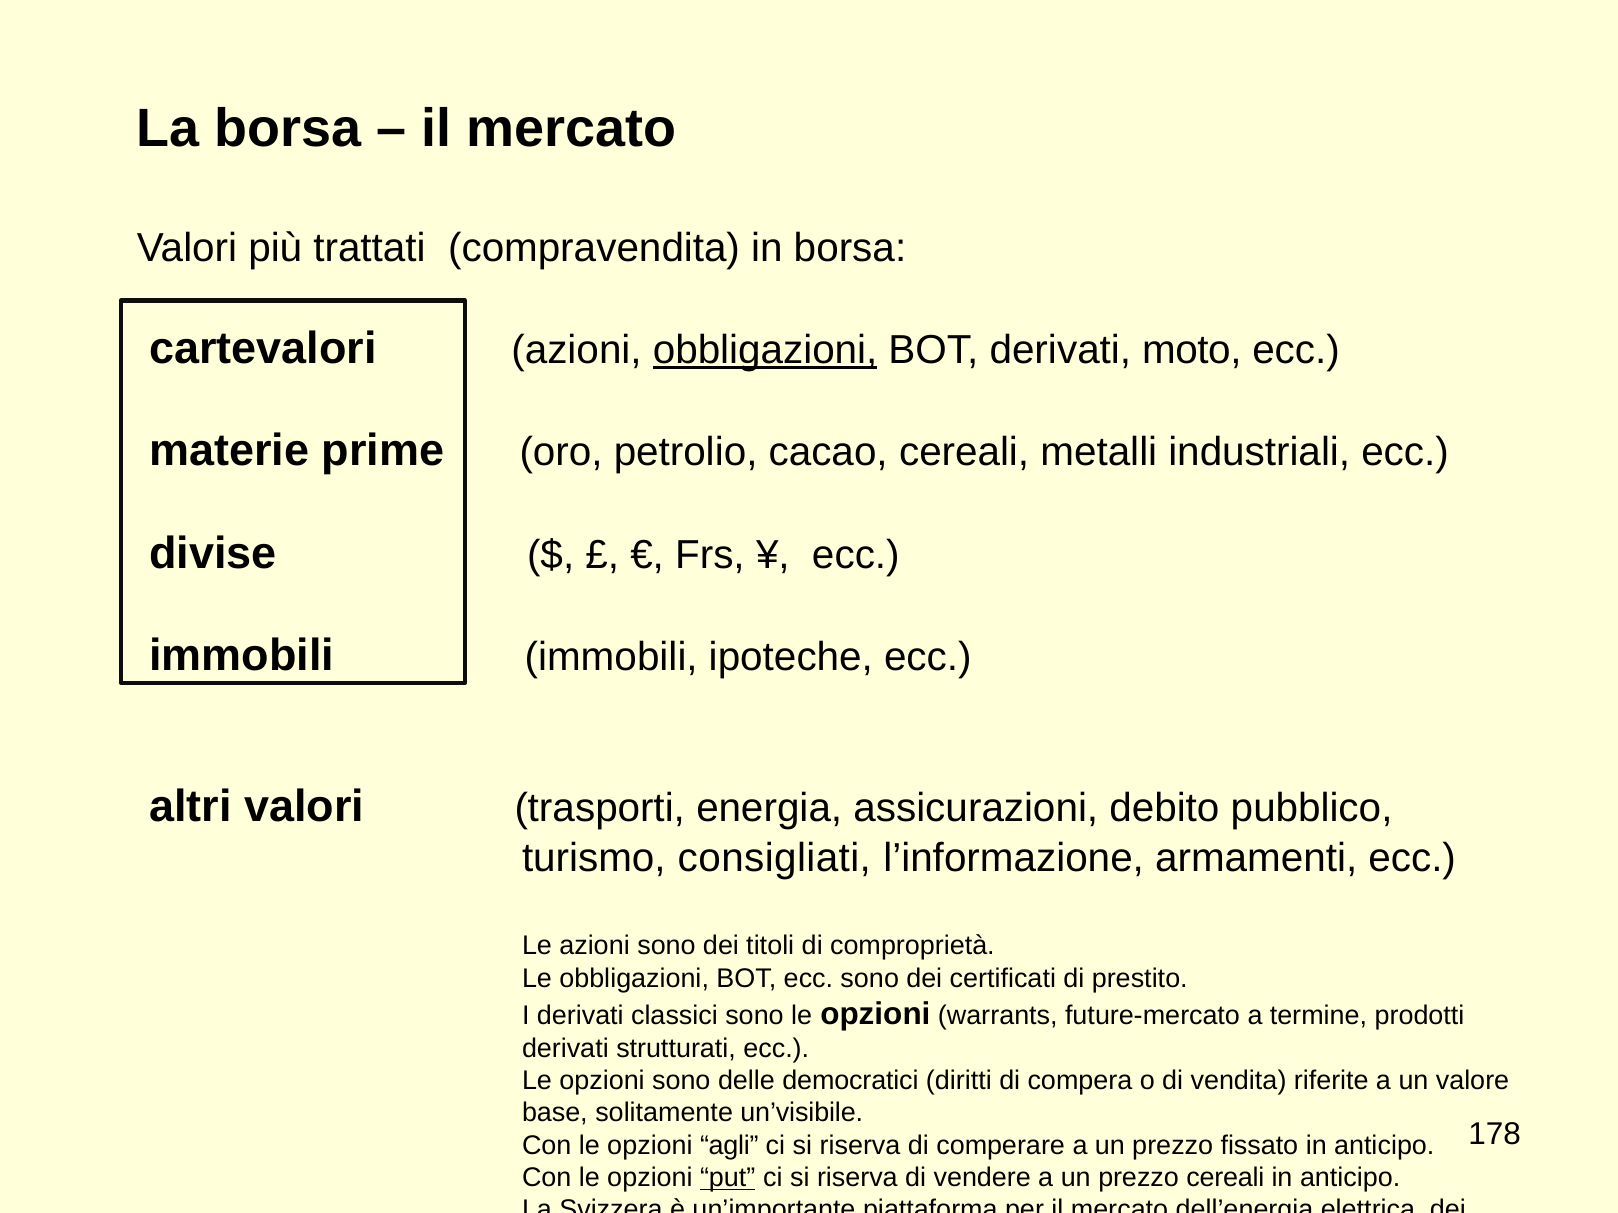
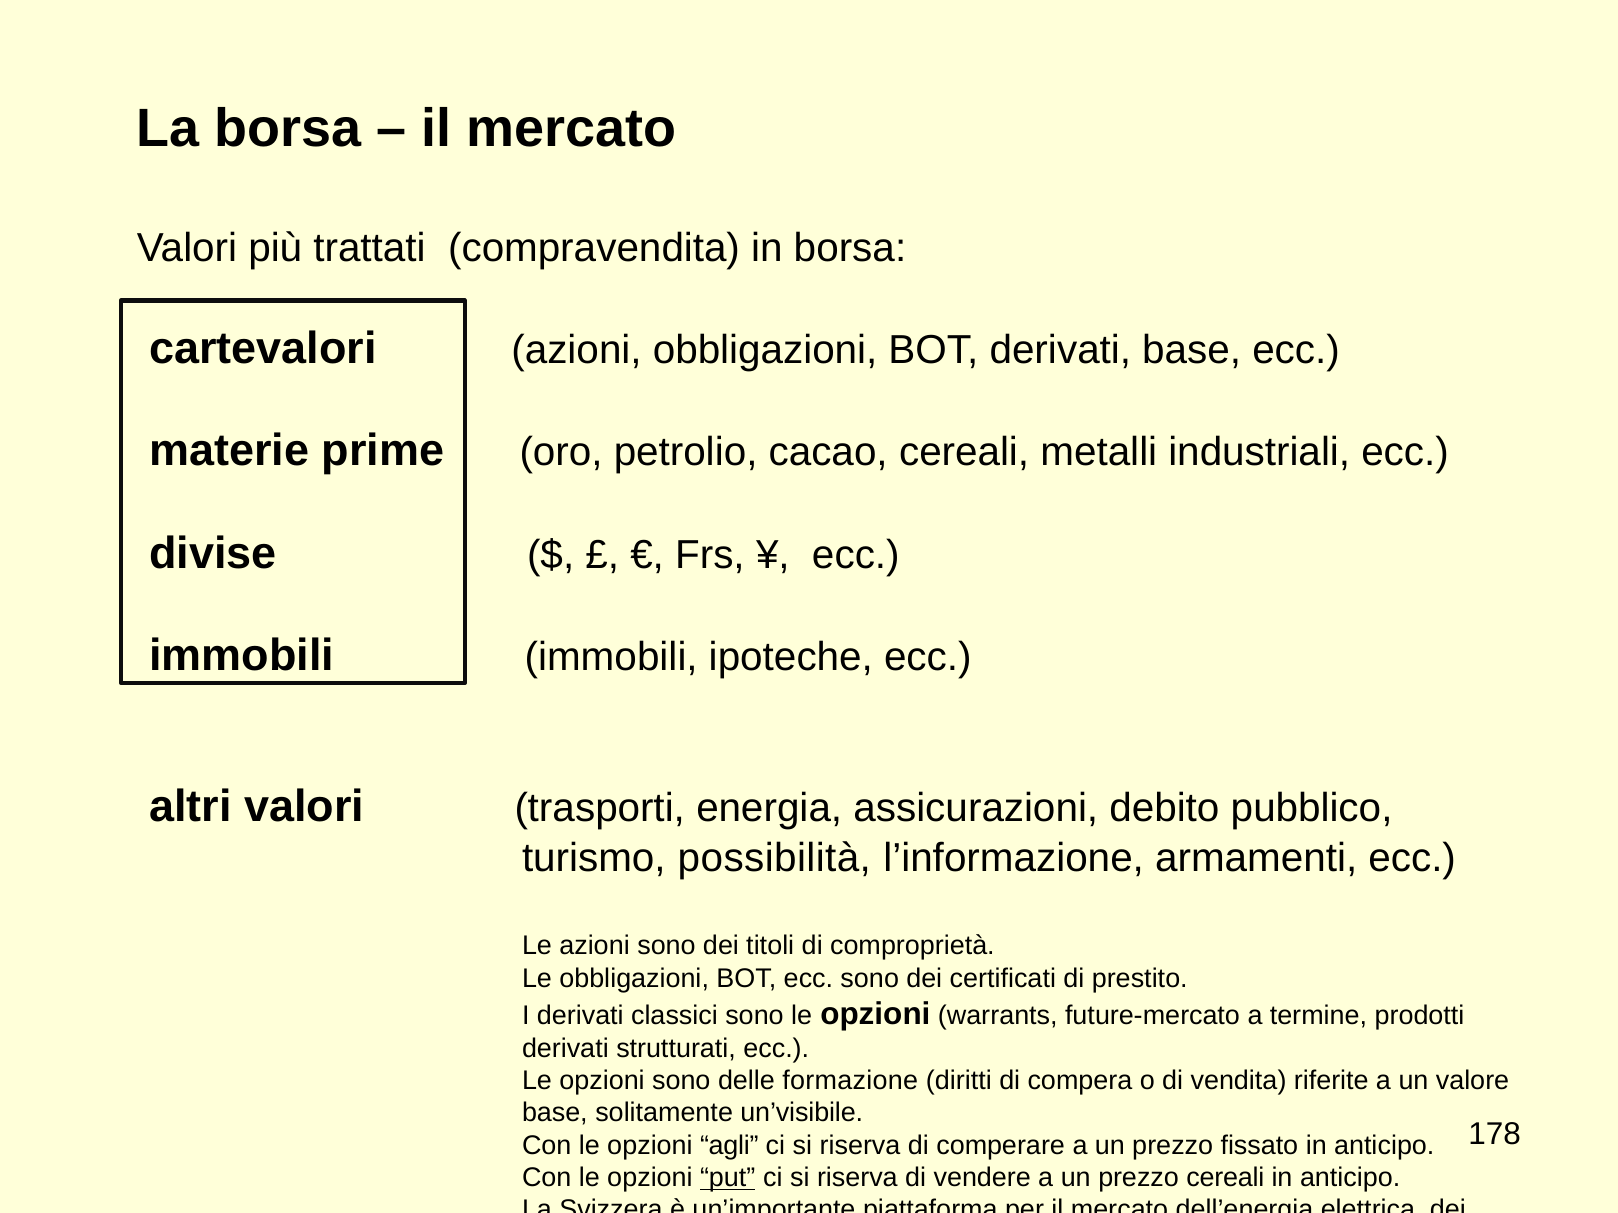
obbligazioni underline: present -> none (765, 350)
derivati moto: moto -> base (1192, 350)
consigliati: consigliati -> possibilità (774, 858)
democratici: democratici -> formazione (850, 1081)
